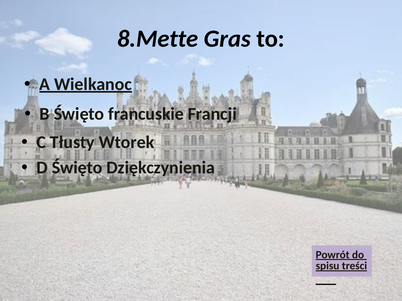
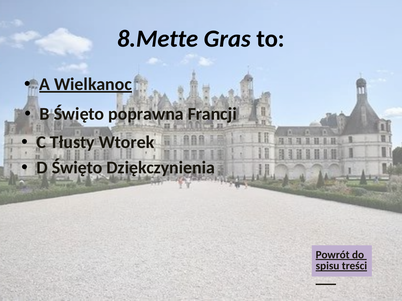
francuskie: francuskie -> poprawna (146, 114)
